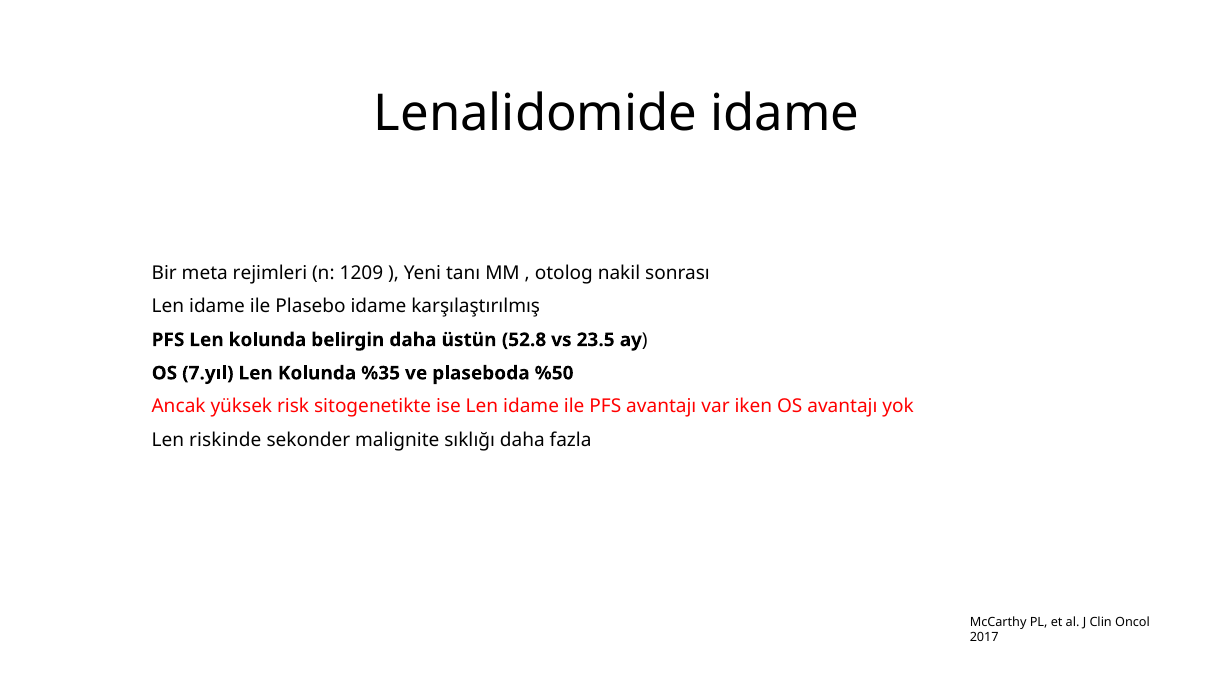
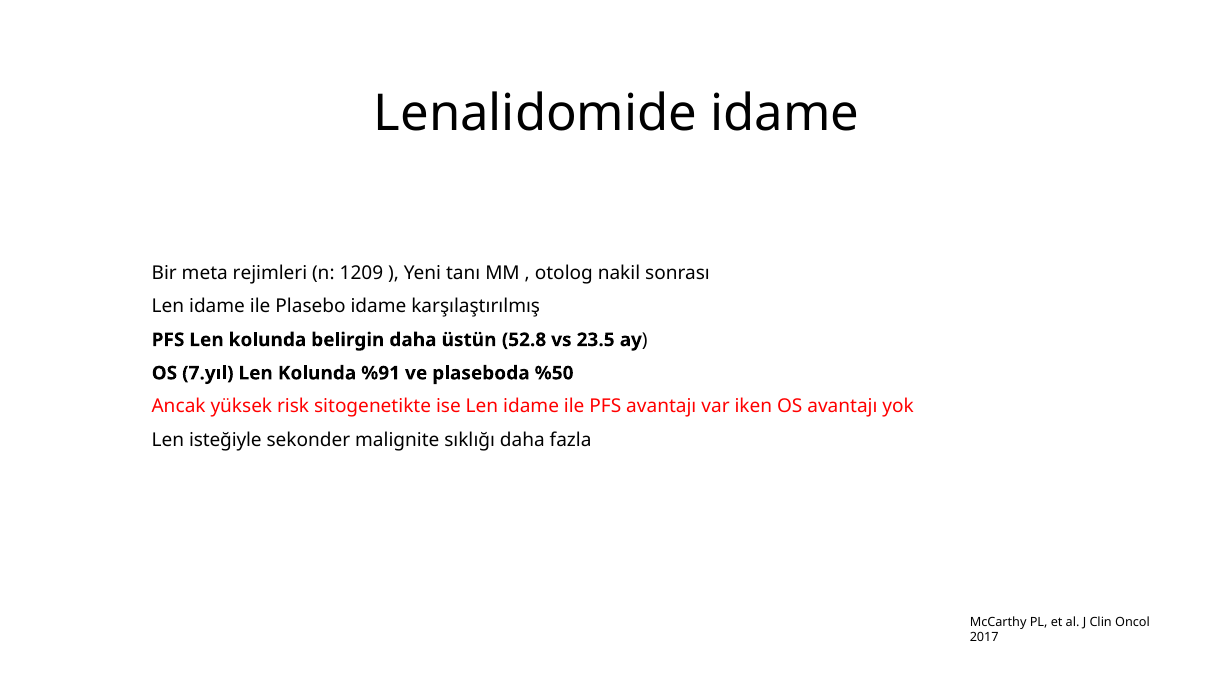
%35: %35 -> %91 (381, 373)
riskinde: riskinde -> isteğiyle (225, 440)
